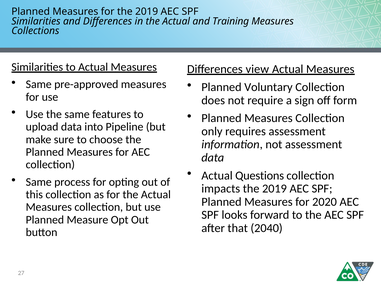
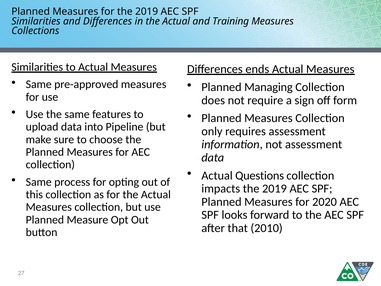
view: view -> ends (257, 69)
Voluntary: Voluntary -> Managing (268, 87)
2040: 2040 -> 2010 (267, 228)
